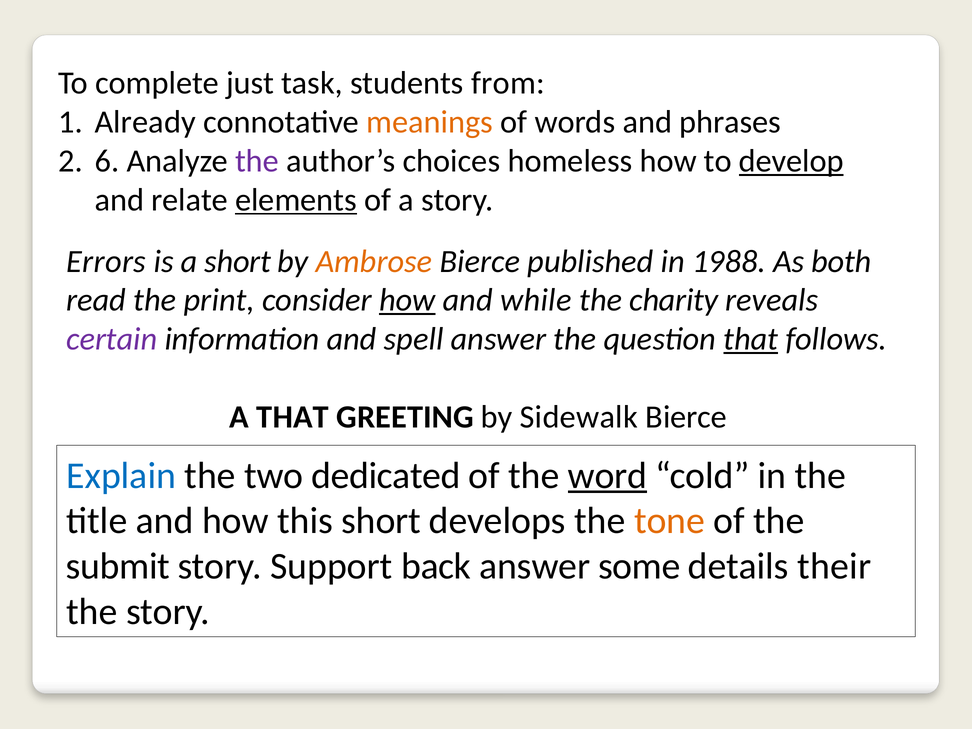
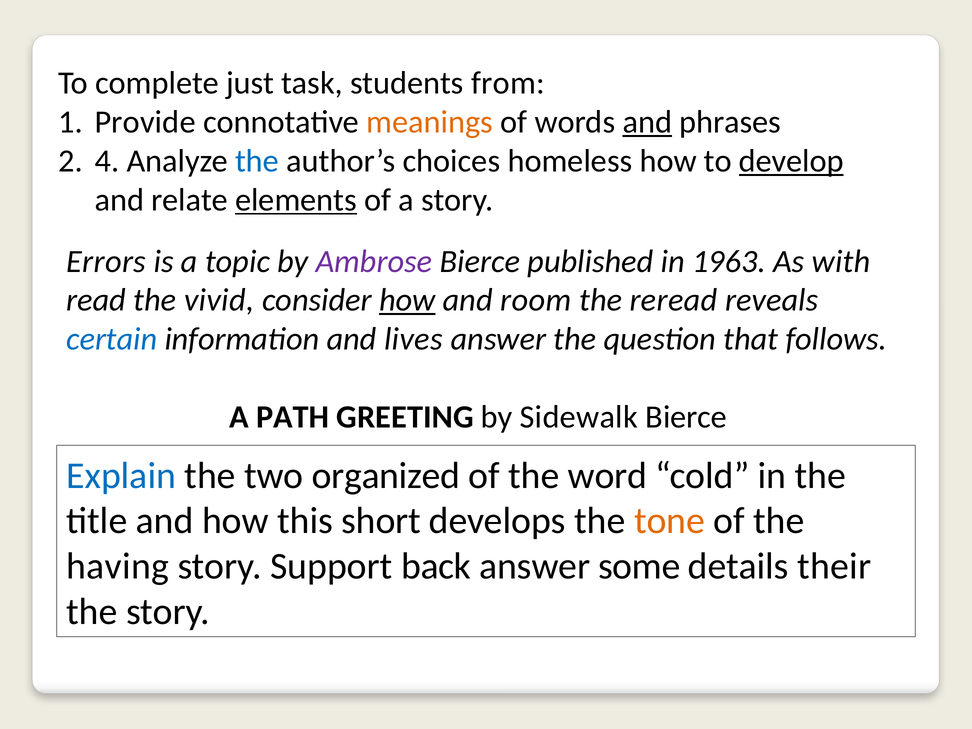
Already: Already -> Provide (145, 122)
and underline: none -> present (647, 122)
6: 6 -> 4 (107, 161)
the colour: purple -> blue (257, 161)
a short: short -> topic (238, 261)
Ambrose colour: orange -> purple (374, 261)
1988: 1988 -> 1963 (729, 261)
both: both -> with (841, 261)
print: print -> vivid (219, 300)
while: while -> room (536, 300)
charity: charity -> reread (674, 300)
certain colour: purple -> blue (112, 339)
spell: spell -> lives (413, 339)
that underline: present -> none (751, 339)
A THAT: THAT -> PATH (293, 417)
dedicated: dedicated -> organized (386, 476)
word underline: present -> none (608, 476)
submit: submit -> having (118, 566)
